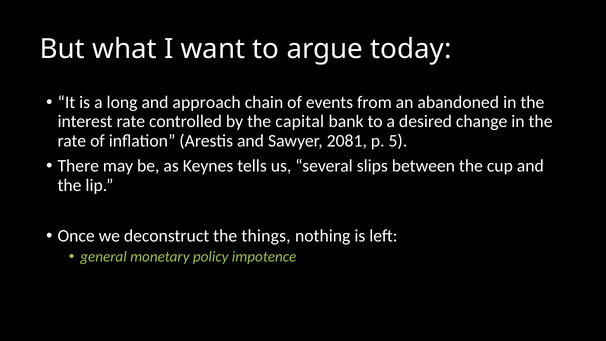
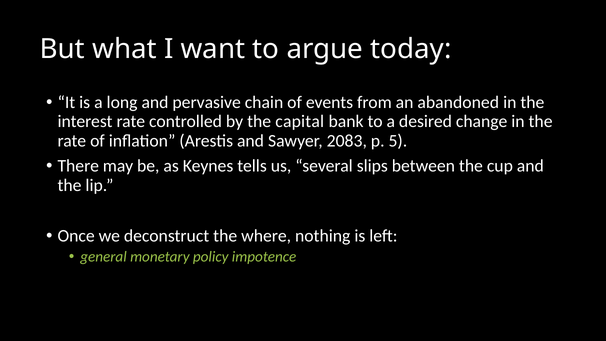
approach: approach -> pervasive (207, 102)
2081: 2081 -> 2083 (347, 141)
things: things -> where (266, 236)
